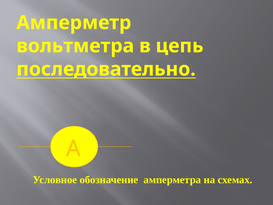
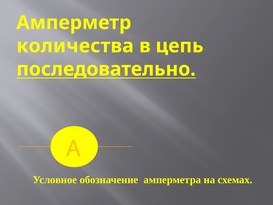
вольтметра: вольтметра -> количества (75, 46)
